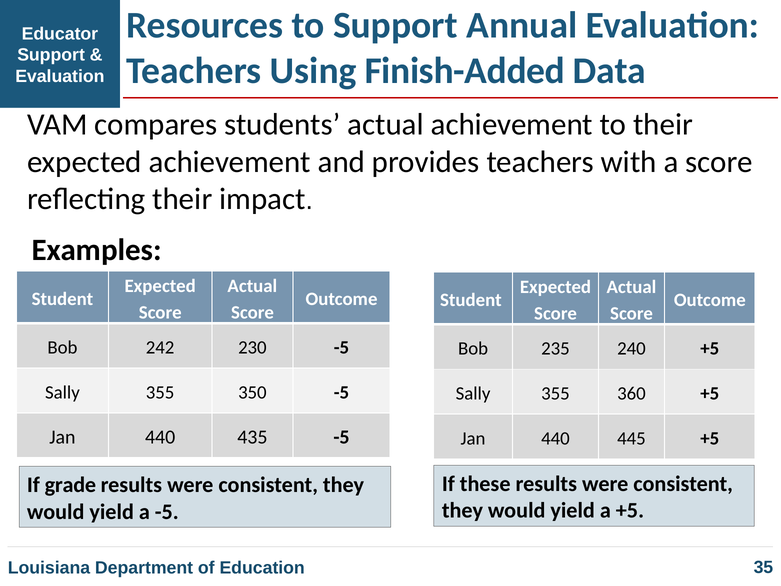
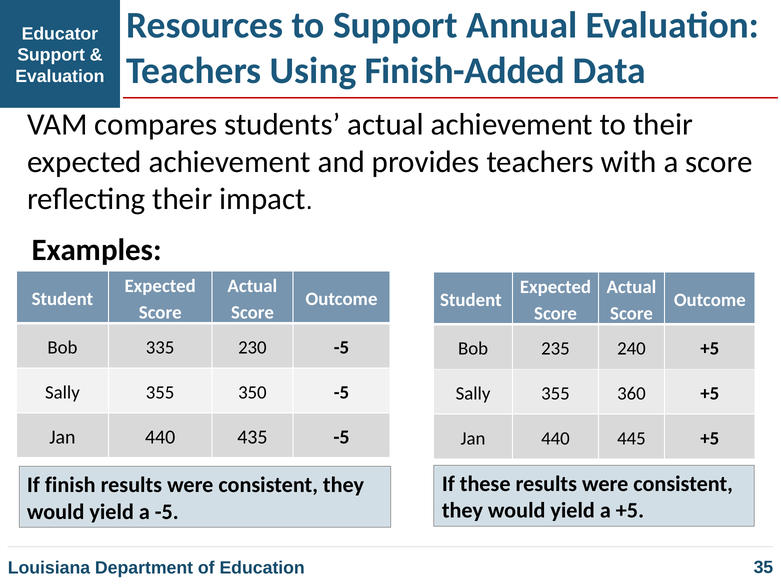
242: 242 -> 335 (160, 347)
grade: grade -> finish (70, 485)
